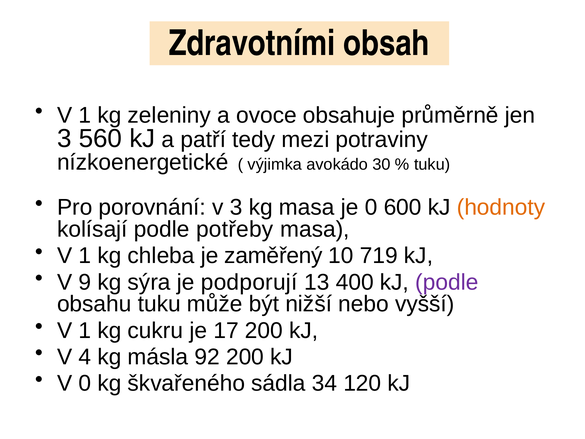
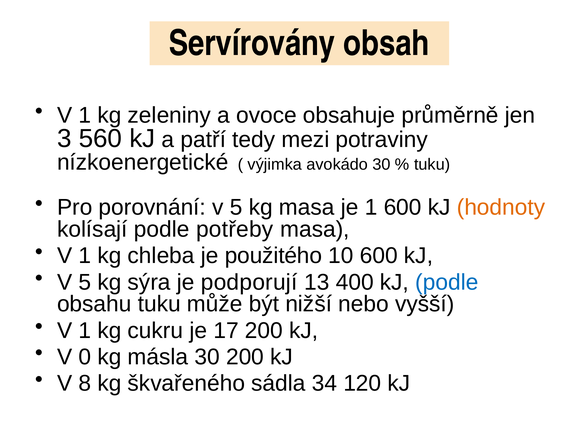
Zdravotními: Zdravotními -> Servírovány (252, 43)
porovnání v 3: 3 -> 5 (236, 207)
je 0: 0 -> 1 (371, 207)
zaměřený: zaměřený -> použitého (273, 256)
10 719: 719 -> 600 (379, 256)
9: 9 -> 5 (85, 282)
podle colour: purple -> blue (447, 282)
4: 4 -> 0 (85, 357)
másla 92: 92 -> 30 (207, 357)
V 0: 0 -> 8 (85, 383)
